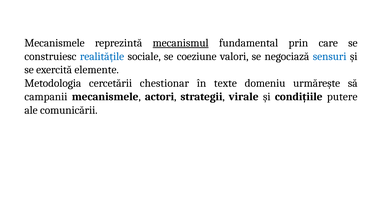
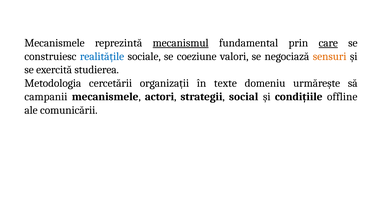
care underline: none -> present (328, 43)
sensuri colour: blue -> orange (330, 56)
elemente: elemente -> studierea (97, 70)
chestionar: chestionar -> organizații (164, 83)
virale: virale -> social (244, 97)
putere: putere -> offline (342, 97)
